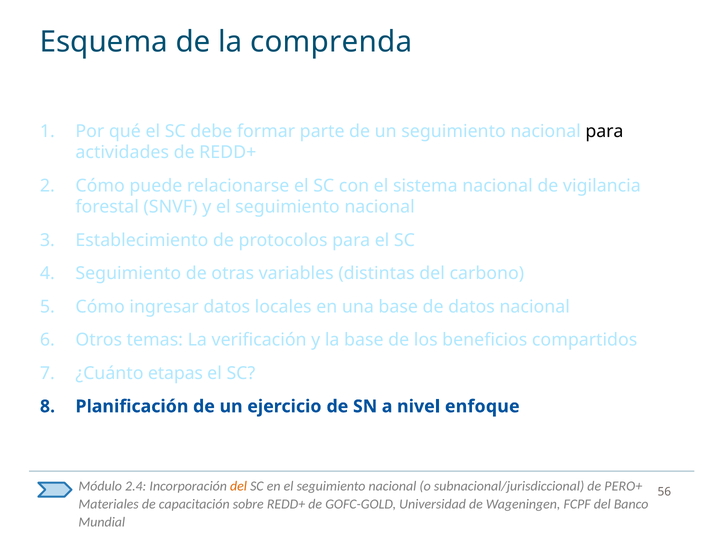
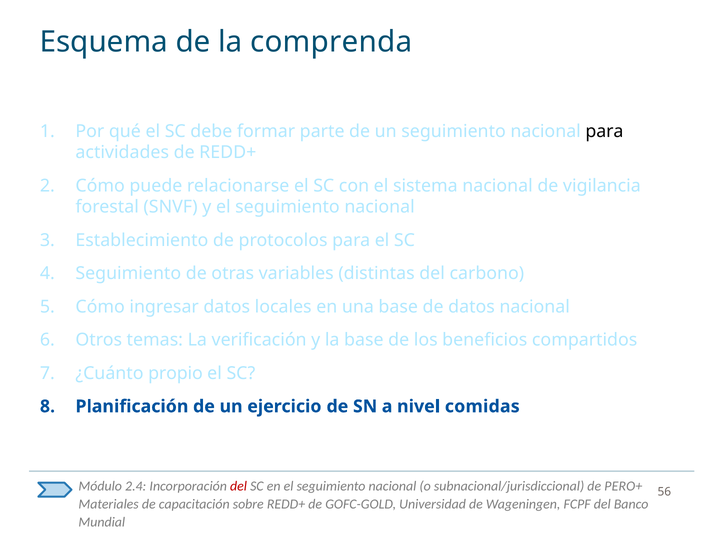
etapas: etapas -> propio (175, 373)
enfoque: enfoque -> comidas (482, 406)
del colour: orange -> red (238, 486)
